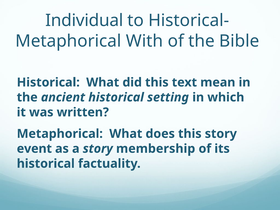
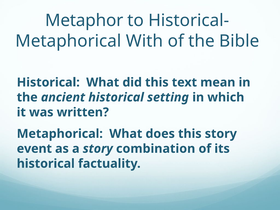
Individual: Individual -> Metaphor (84, 21)
membership: membership -> combination (156, 149)
